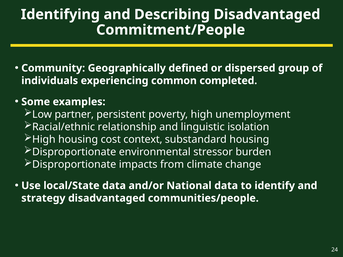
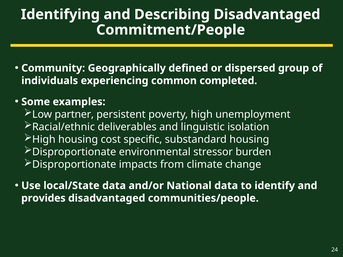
relationship: relationship -> deliverables (127, 127)
context: context -> specific (143, 140)
strategy: strategy -> provides (43, 198)
